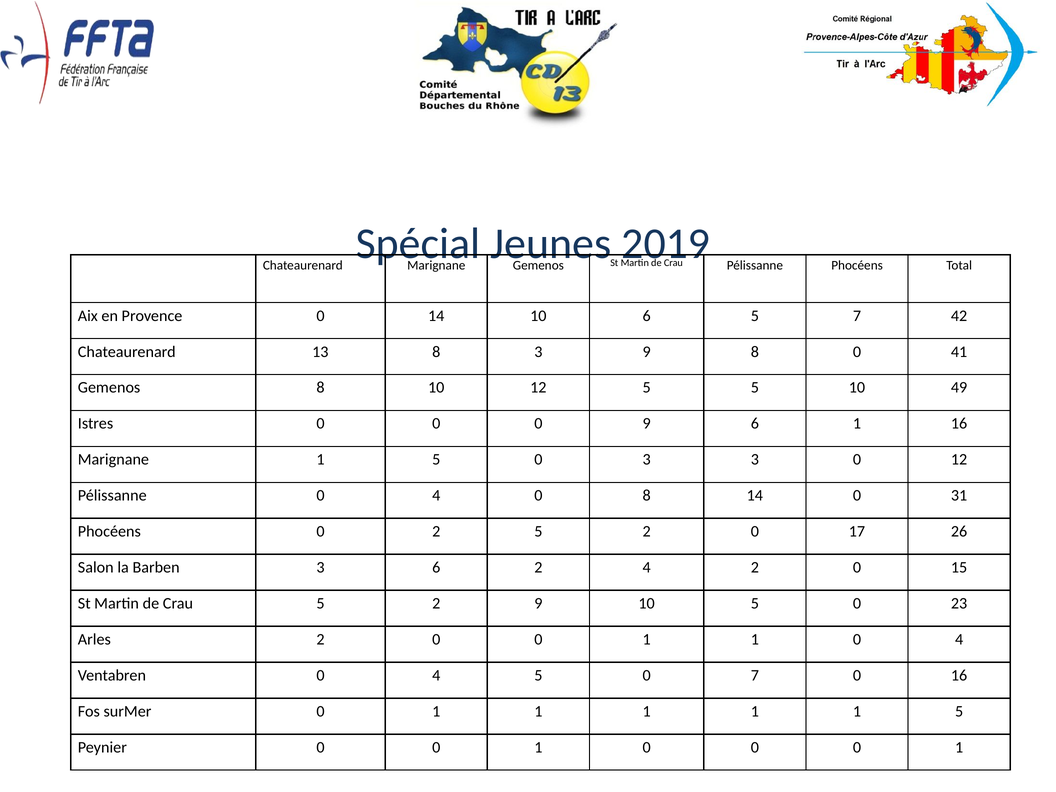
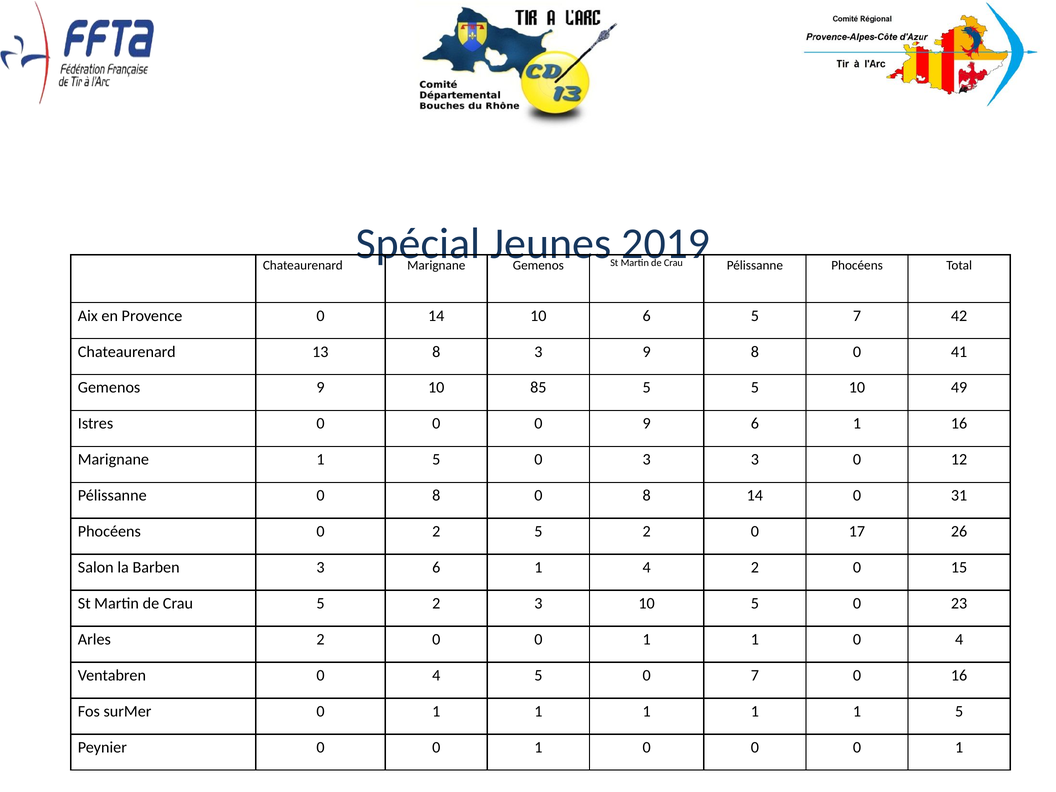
Gemenos 8: 8 -> 9 (320, 388)
10 12: 12 -> 85 (538, 388)
Pélissanne 0 4: 4 -> 8 (436, 496)
3 6 2: 2 -> 1 (538, 567)
2 9: 9 -> 3 (538, 603)
